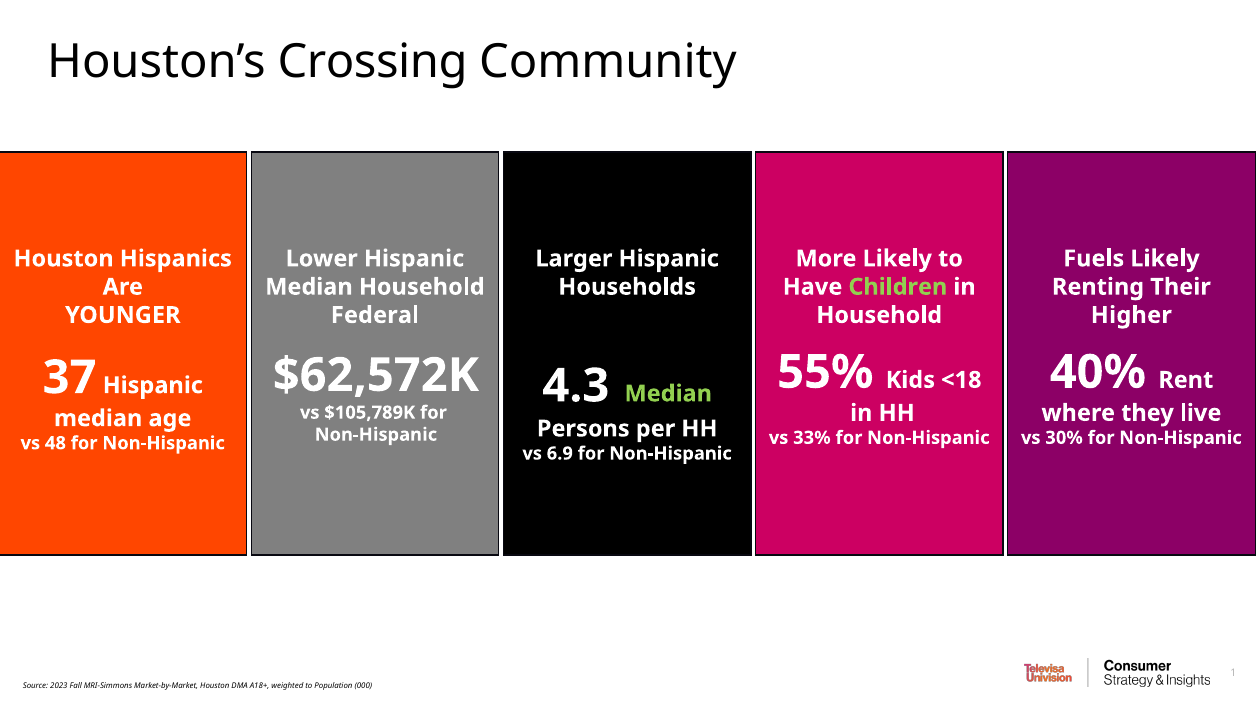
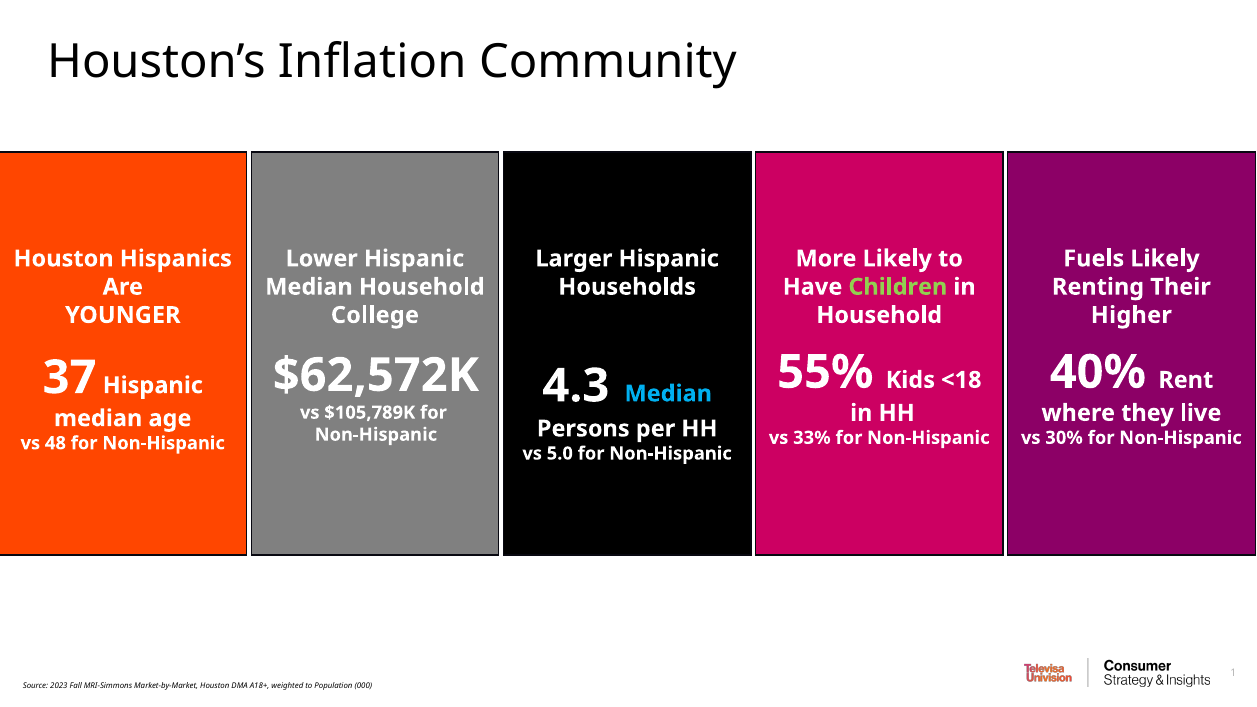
Crossing: Crossing -> Inflation (372, 62)
Federal: Federal -> College (375, 315)
Median colour: light green -> light blue (668, 394)
6.9: 6.9 -> 5.0 (560, 454)
